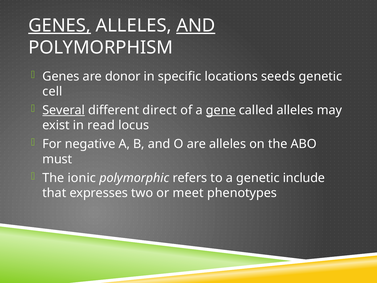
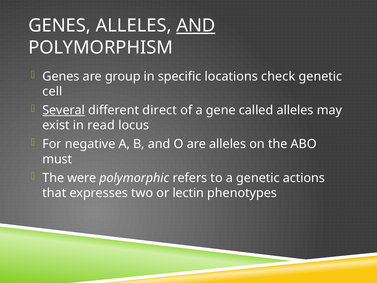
GENES underline: present -> none (60, 25)
donor: donor -> group (123, 76)
seeds: seeds -> check (278, 76)
gene underline: present -> none (221, 110)
ionic: ionic -> were (82, 178)
include: include -> actions (304, 178)
meet: meet -> lectin (188, 193)
